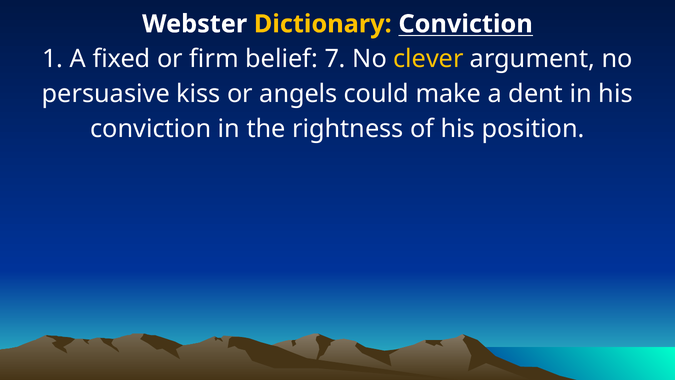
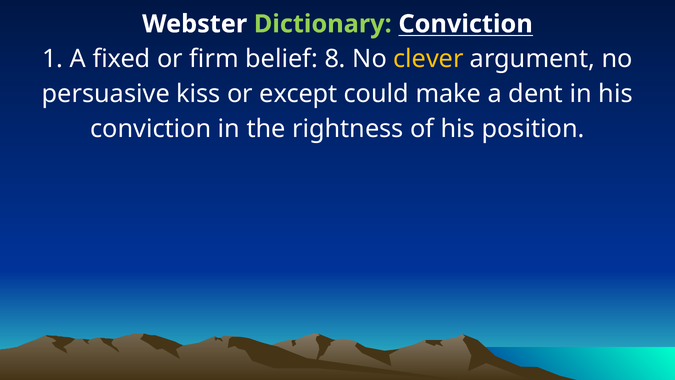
Dictionary colour: yellow -> light green (323, 24)
7: 7 -> 8 (335, 59)
angels: angels -> except (298, 94)
